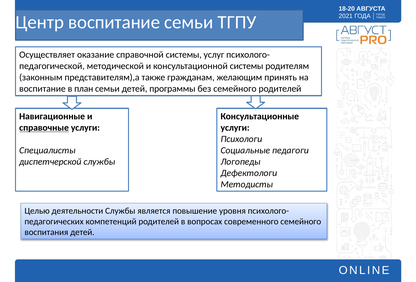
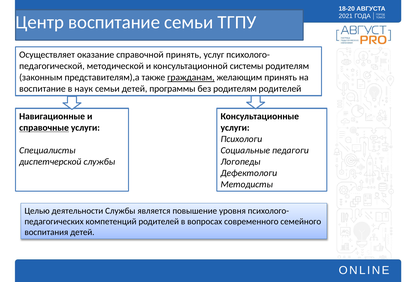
справочной системы: системы -> принять (184, 55)
гражданам underline: none -> present (191, 78)
план: план -> наук (84, 89)
без семейного: семейного -> родителям (235, 89)
